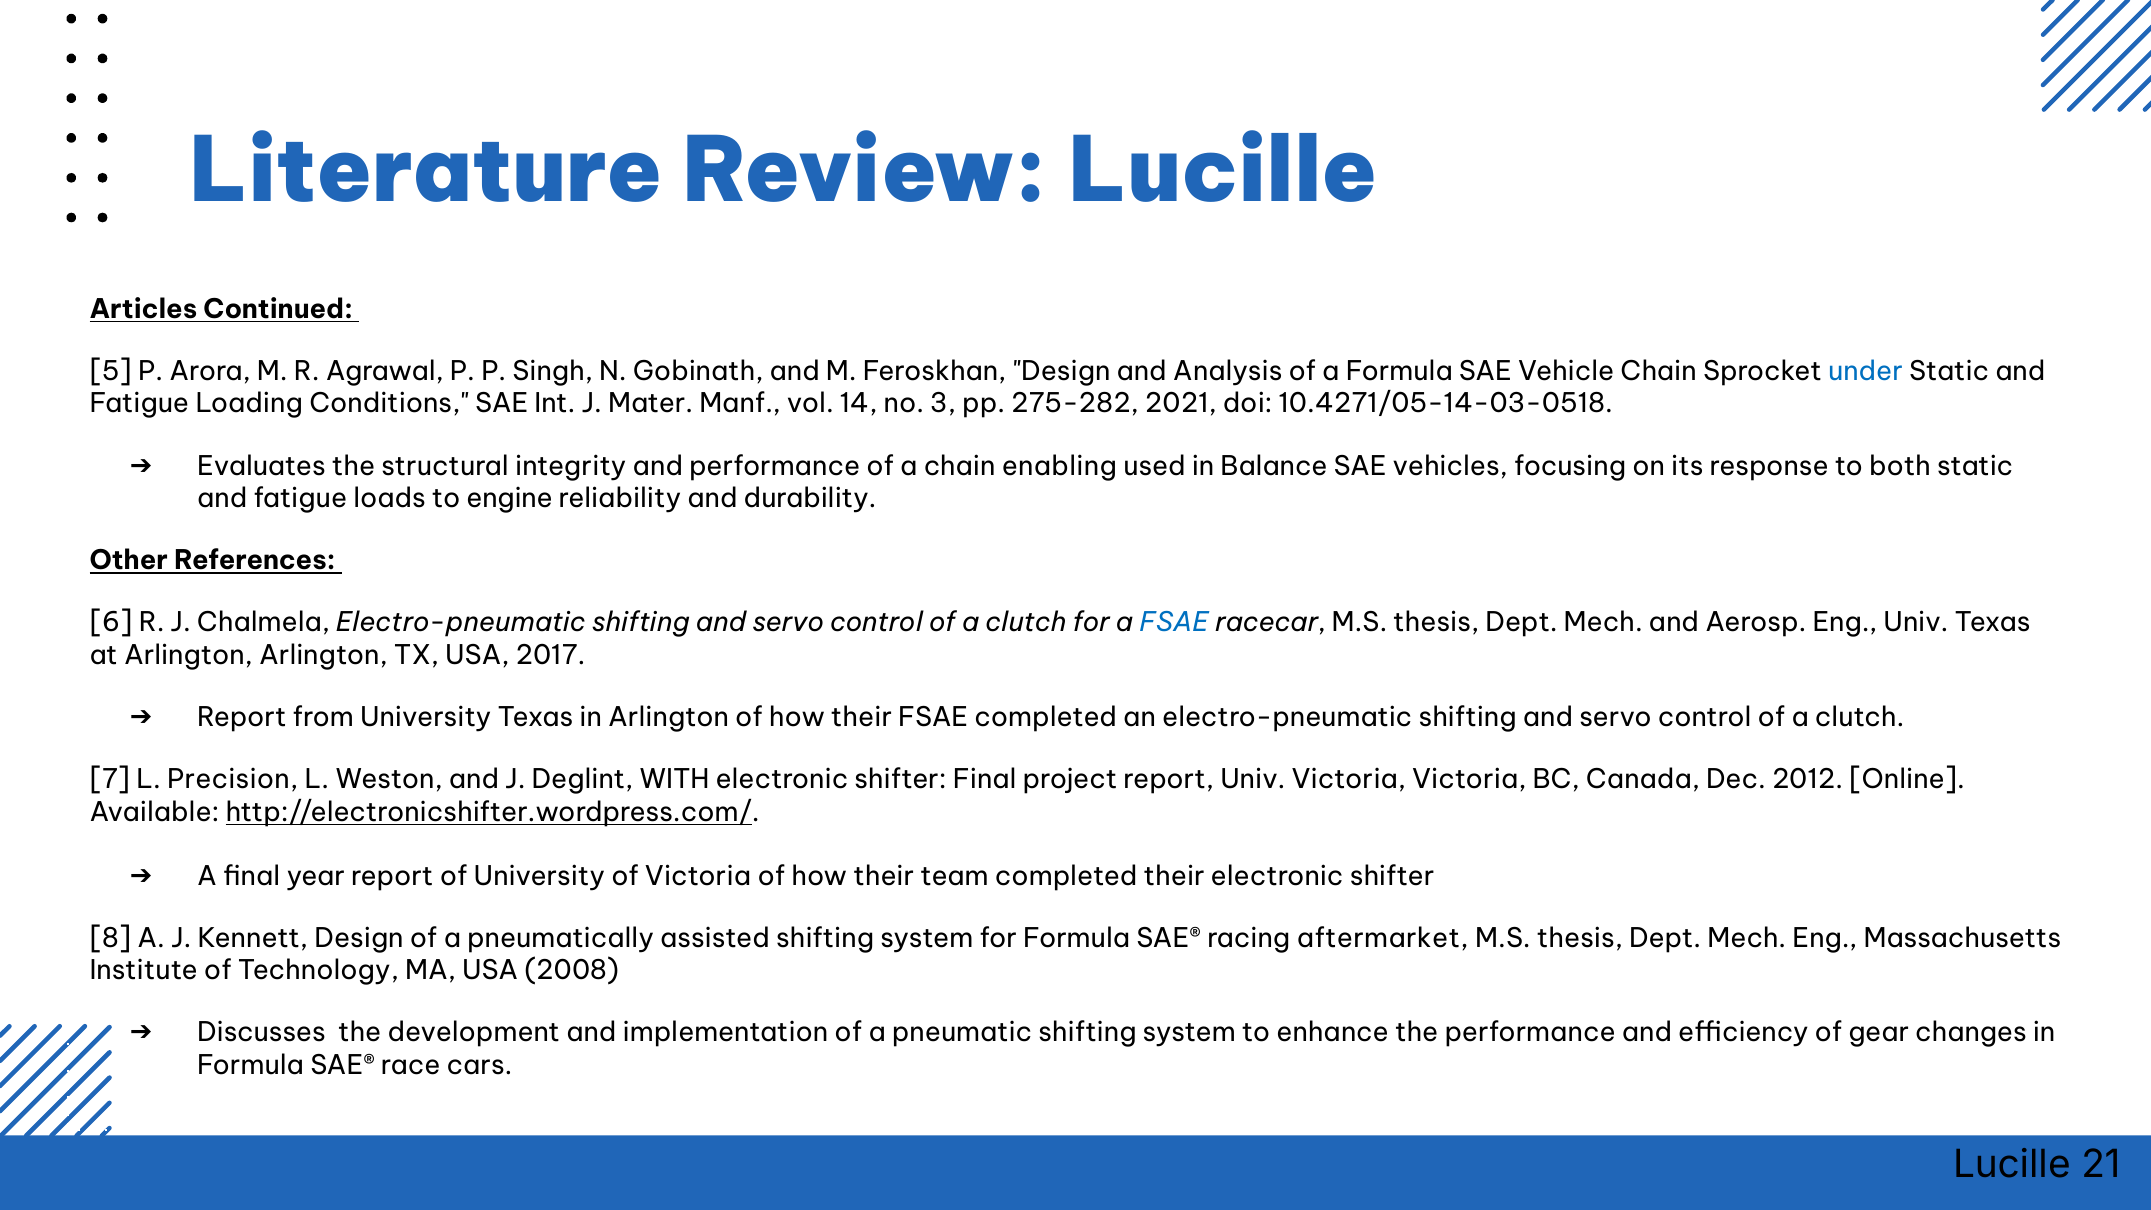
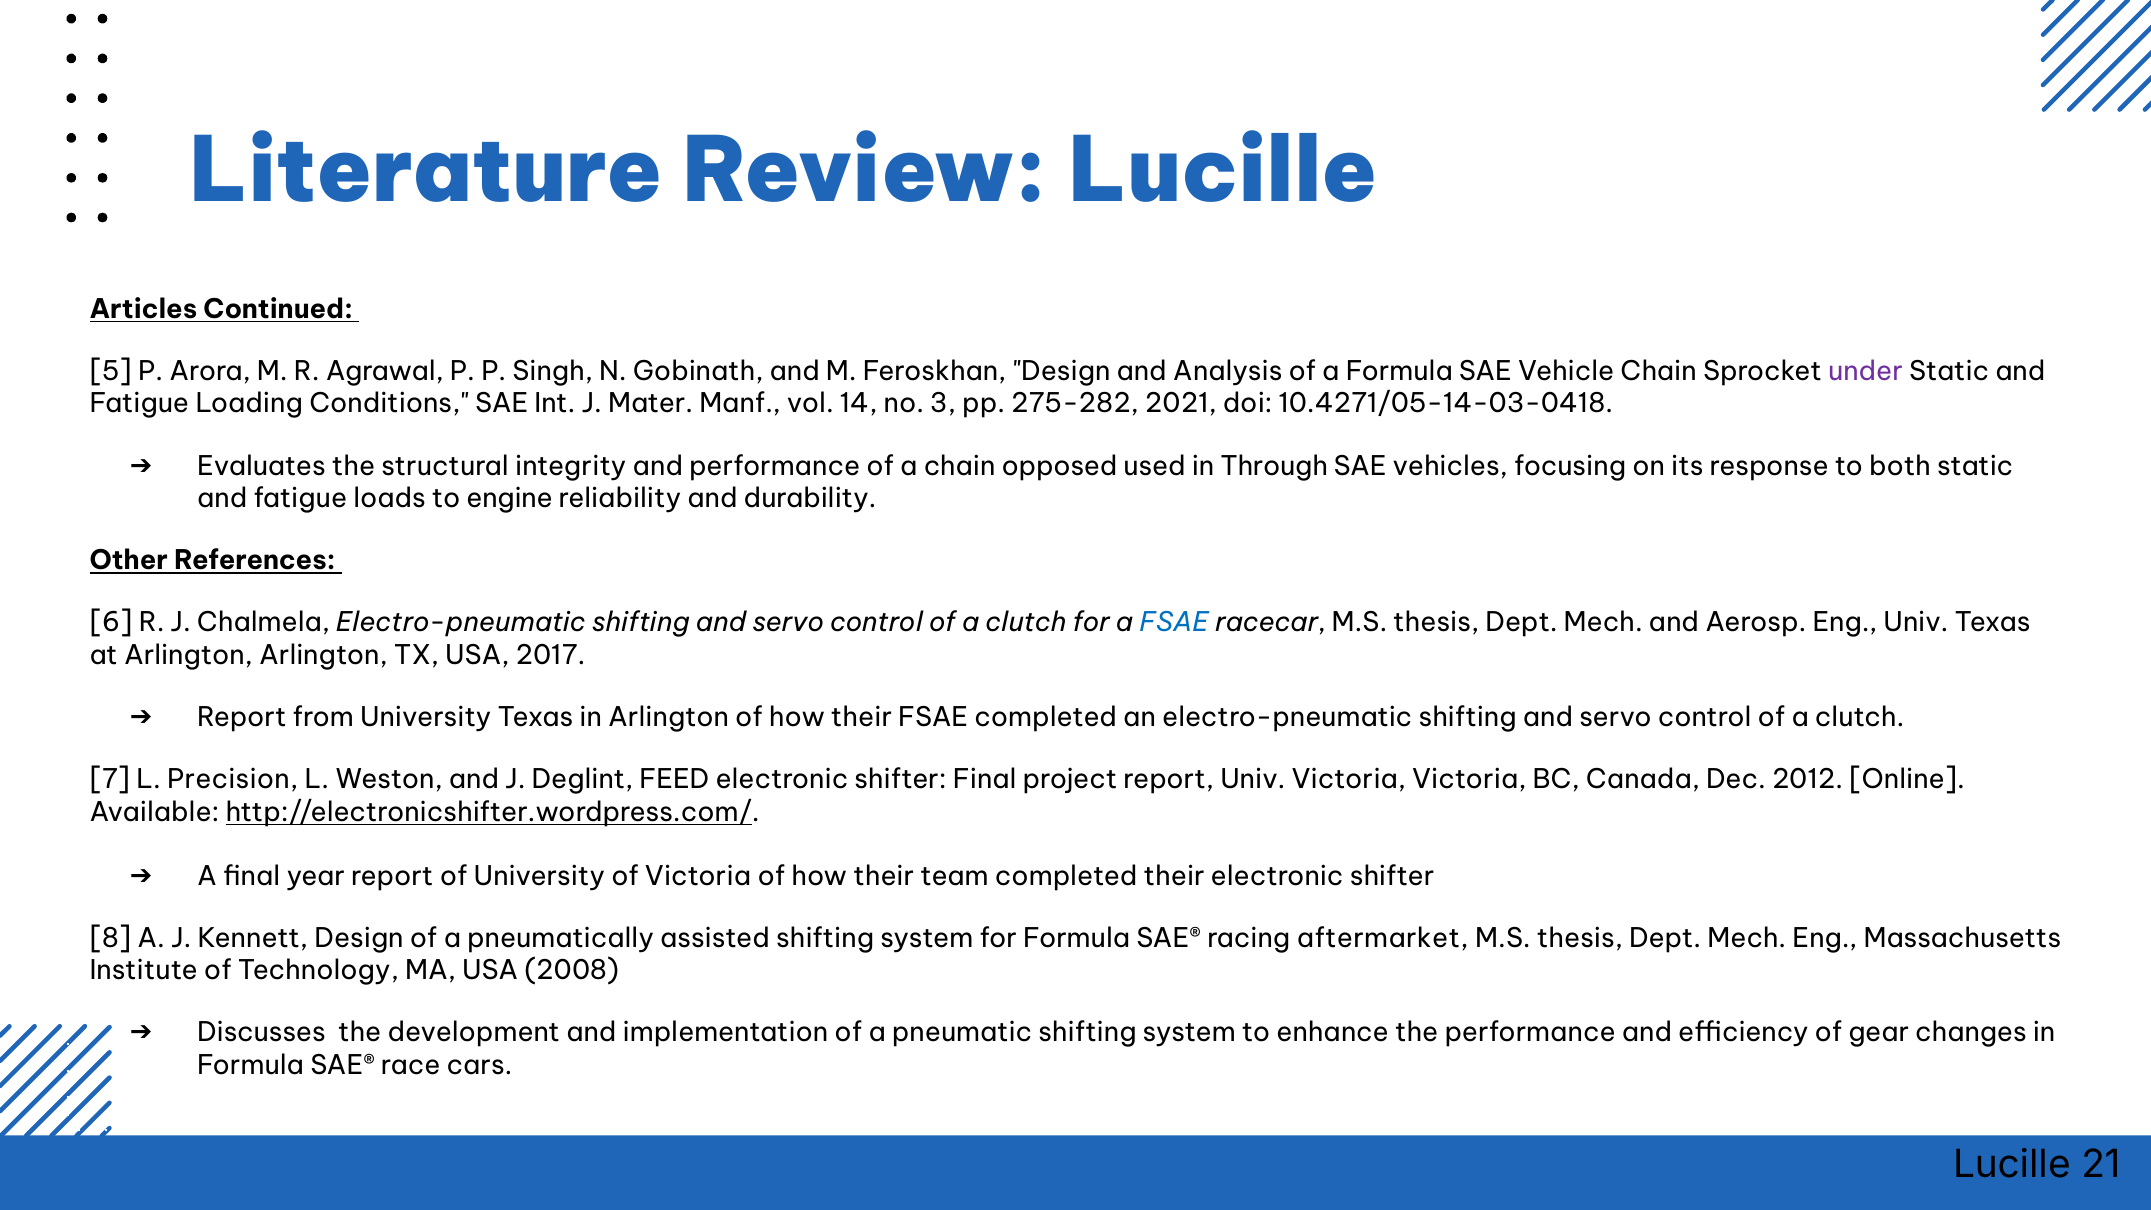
under colour: blue -> purple (1865, 372)
10.4271/05-14-03-0518: 10.4271/05-14-03-0518 -> 10.4271/05-14-03-0418 (1446, 404)
enabling: enabling -> opposed (1060, 466)
Balance: Balance -> Through (1274, 466)
WITH: WITH -> FEED (674, 780)
